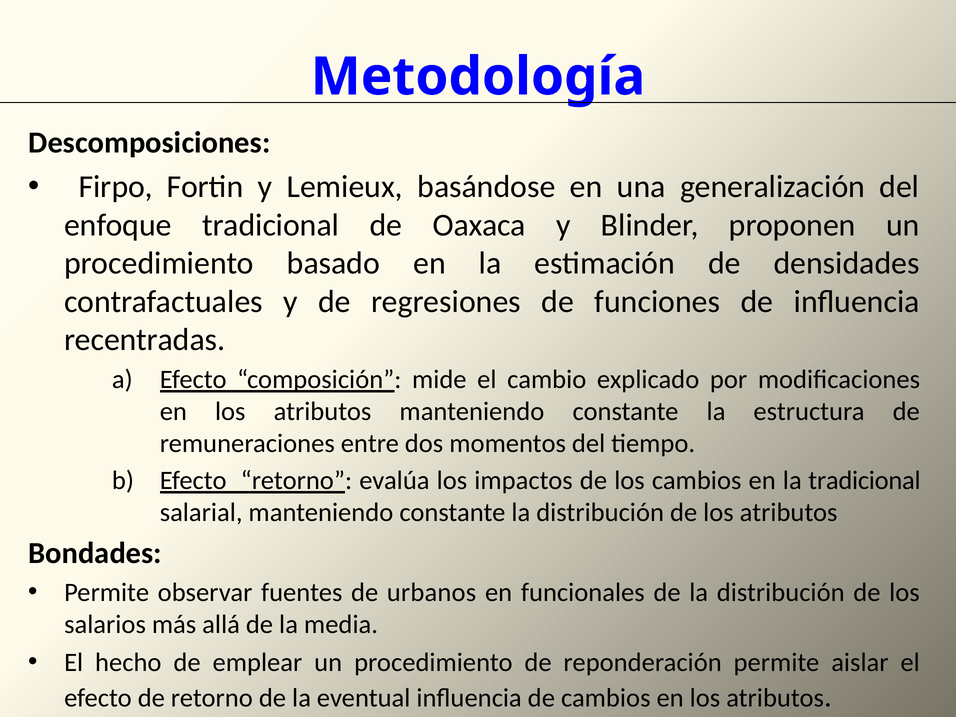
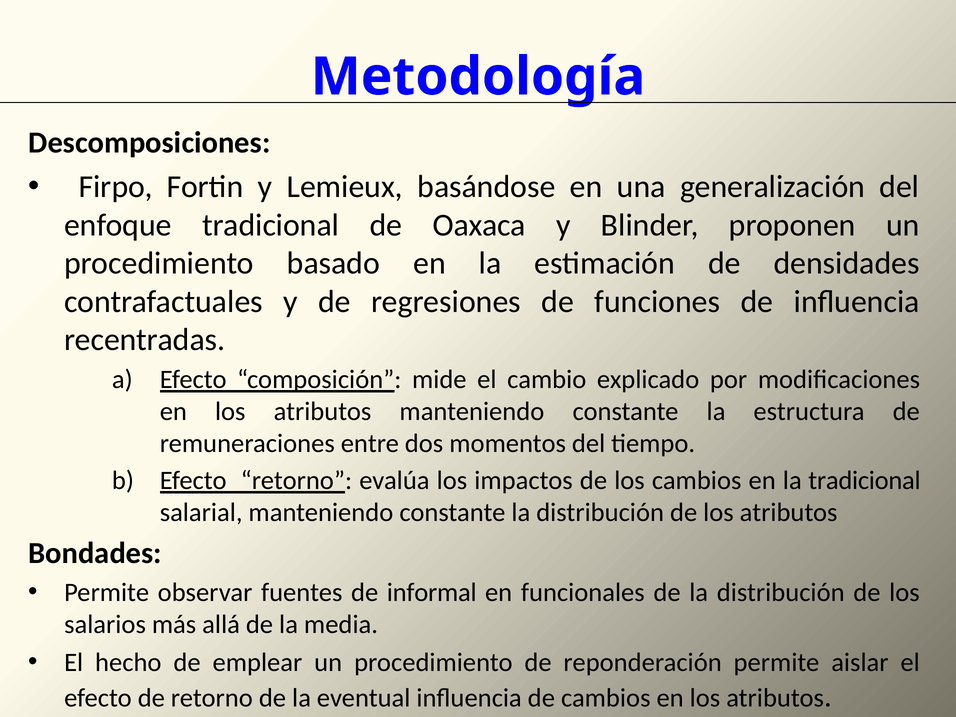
urbanos: urbanos -> informal (432, 592)
